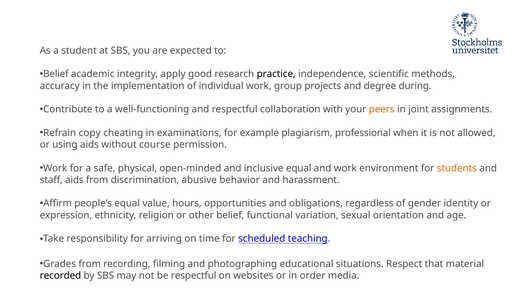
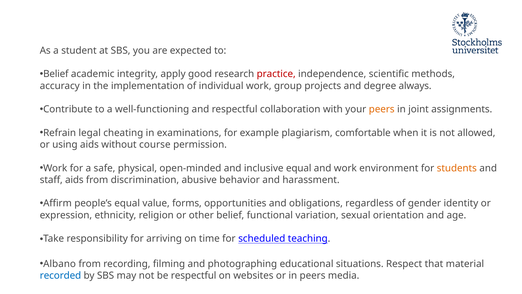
practice colour: black -> red (276, 74)
during: during -> always (415, 86)
copy: copy -> legal (90, 133)
professional: professional -> comfortable (363, 133)
hours: hours -> forms (187, 203)
Grades: Grades -> Albano (60, 263)
recorded colour: black -> blue (60, 275)
in order: order -> peers (313, 275)
